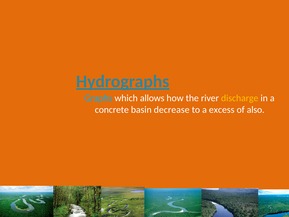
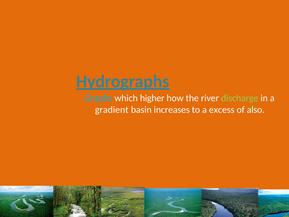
allows: allows -> higher (152, 98)
discharge colour: yellow -> light green (240, 98)
concrete: concrete -> gradient (112, 110)
decrease: decrease -> increases (172, 110)
